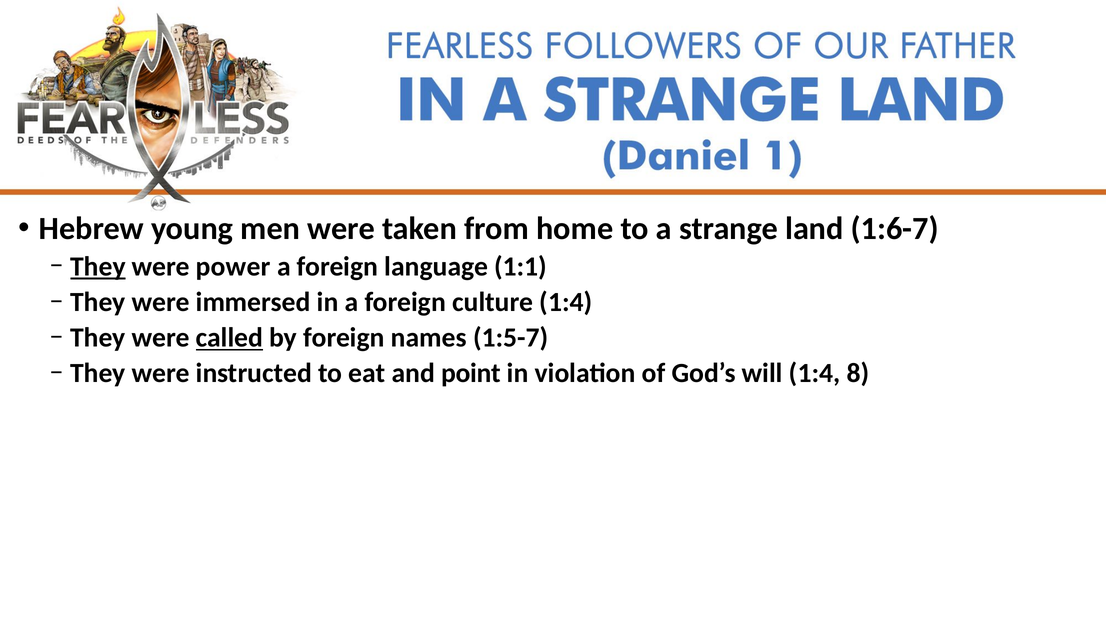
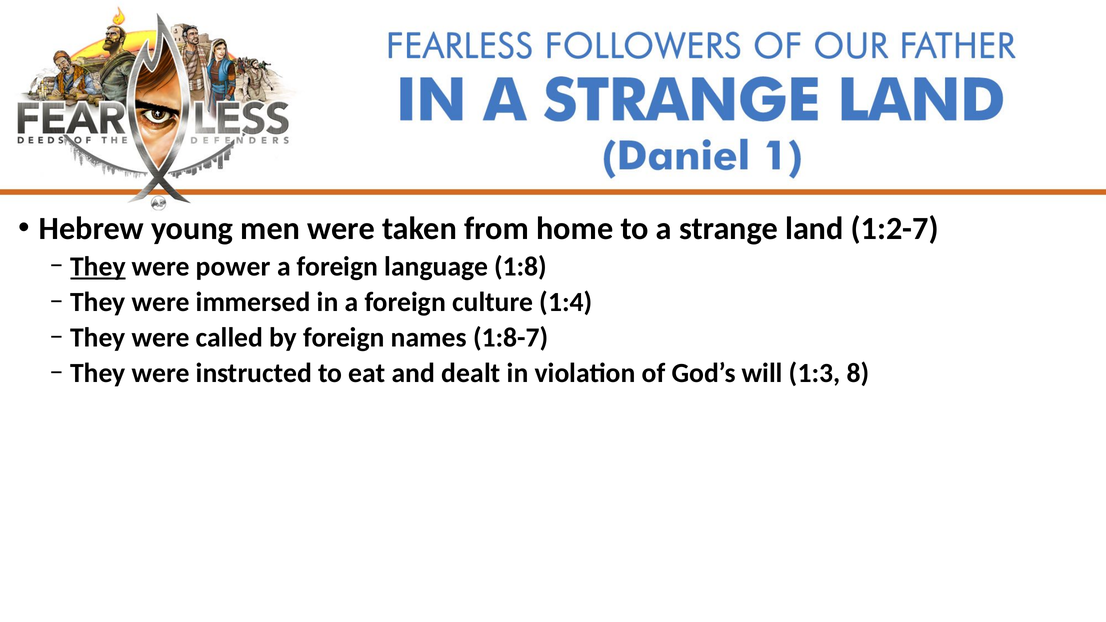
1:6-7: 1:6-7 -> 1:2-7 (895, 228)
1:1: 1:1 -> 1:8 (521, 267)
called underline: present -> none (229, 338)
1:5-7: 1:5-7 -> 1:8-7 (511, 338)
point: point -> dealt (471, 373)
will 1:4: 1:4 -> 1:3 (815, 373)
